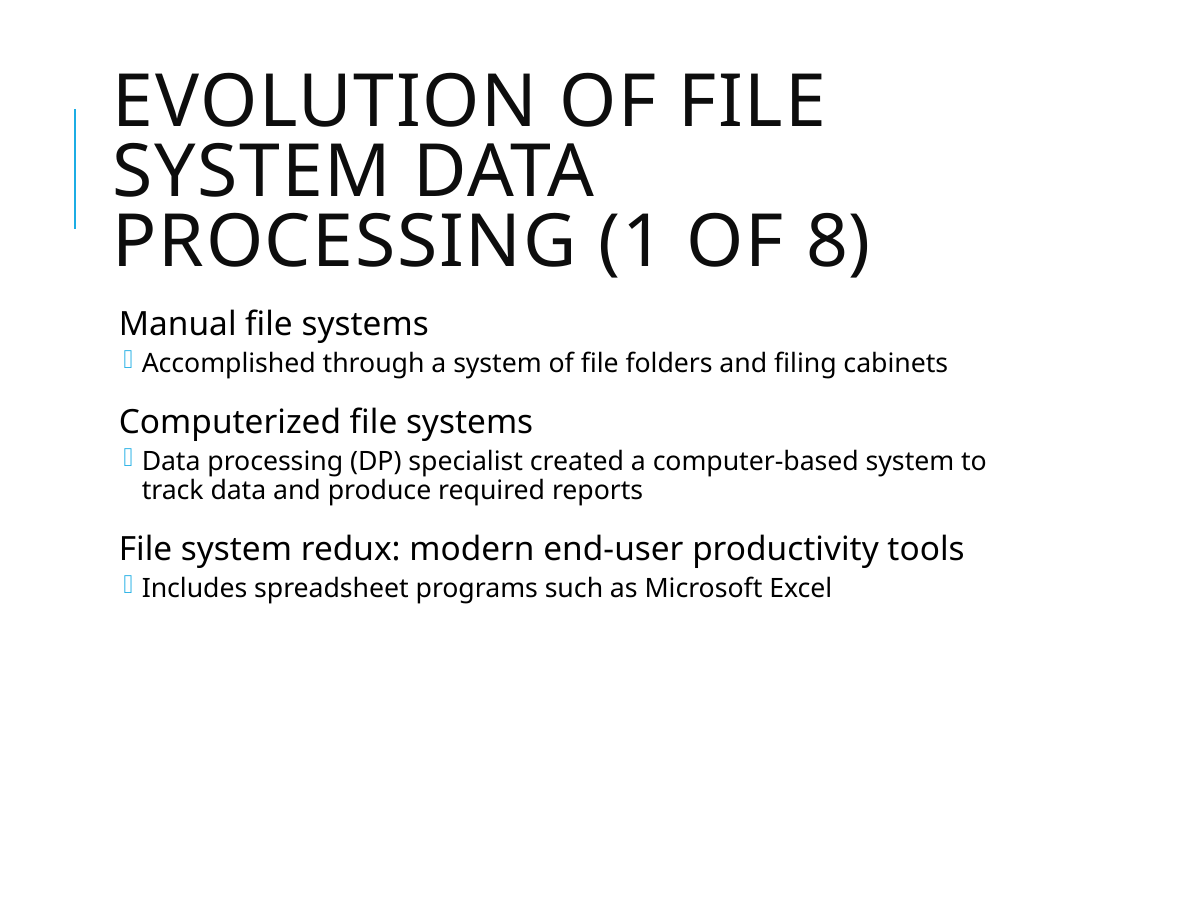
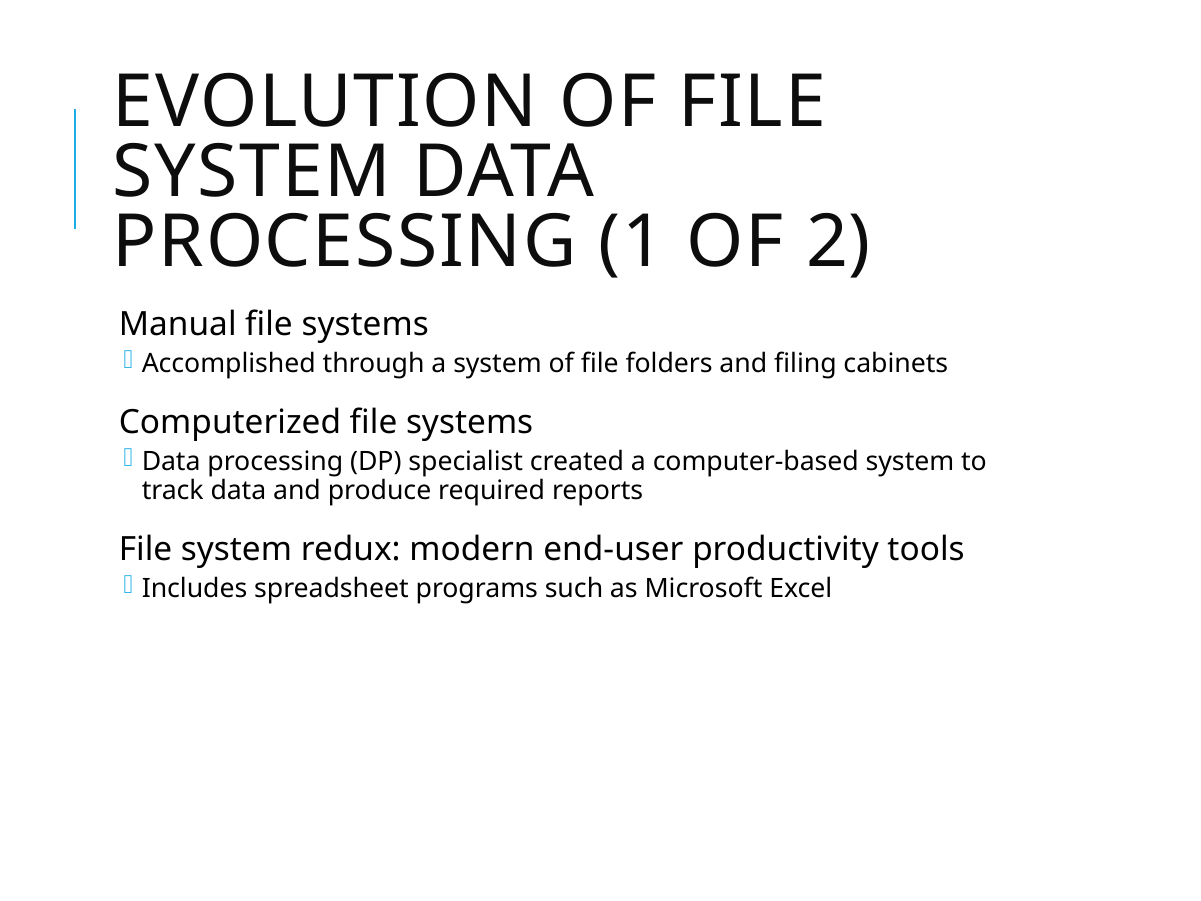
8: 8 -> 2 (839, 243)
